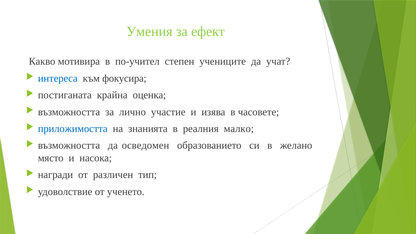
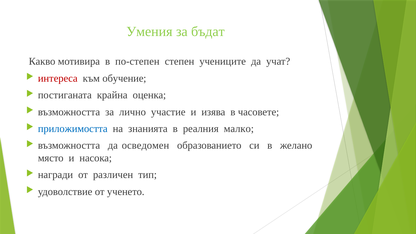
ефект: ефект -> бъдат (208, 32)
по-учител: по-учител -> по-степен (137, 61)
интереса colour: blue -> red (58, 78)
фокусира: фокусира -> обучение (124, 78)
